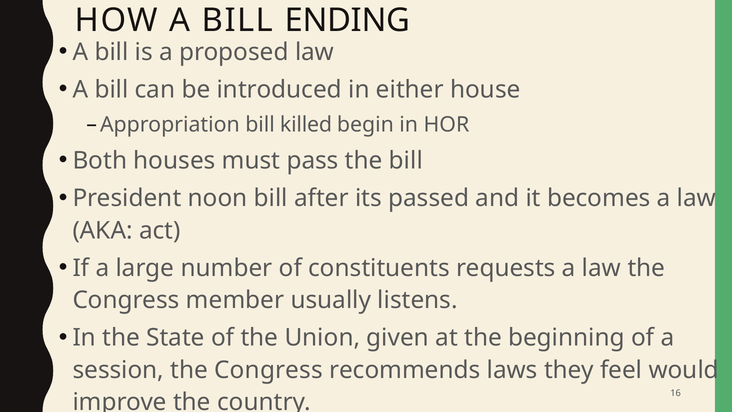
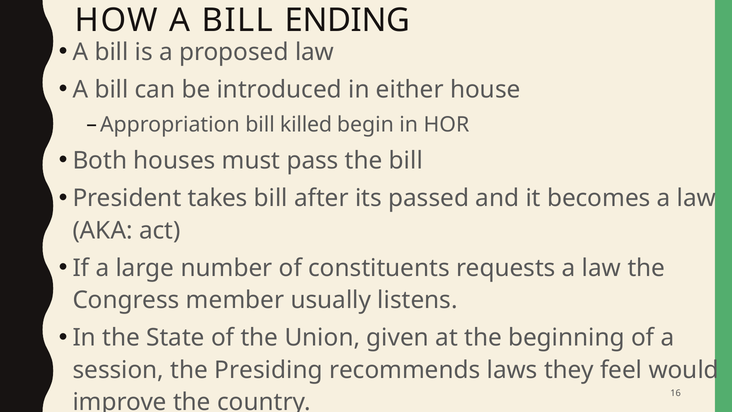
noon: noon -> takes (218, 198)
session the Congress: Congress -> Presiding (269, 370)
